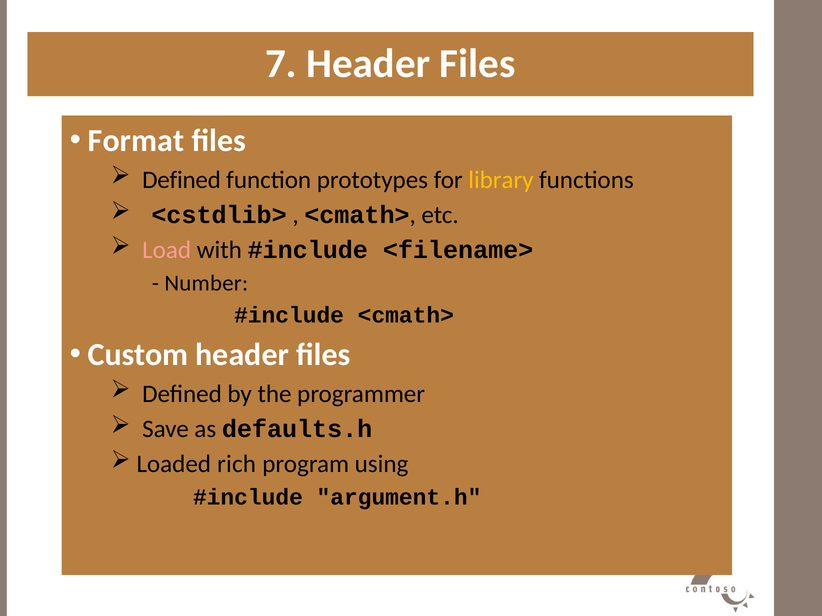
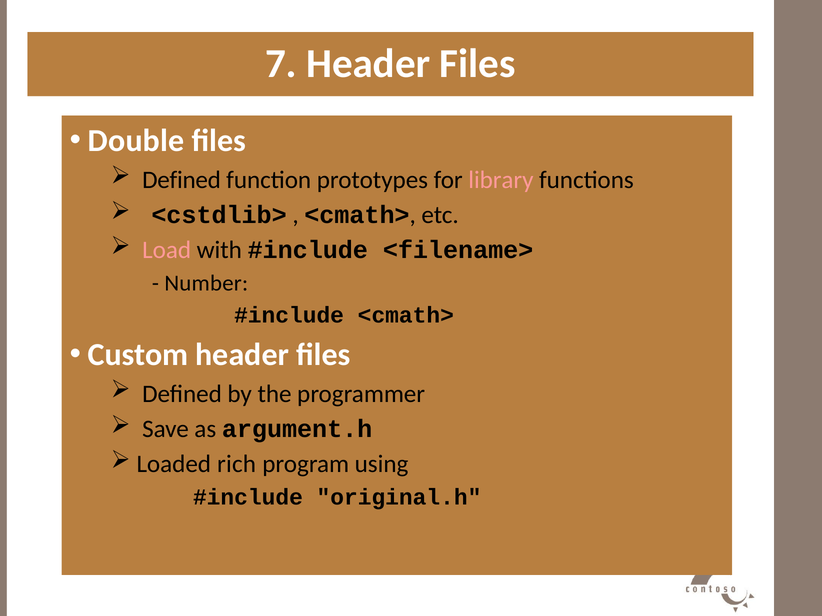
Format: Format -> Double (136, 141)
library colour: yellow -> pink (501, 180)
defaults.h: defaults.h -> argument.h (297, 429)
argument.h: argument.h -> original.h (399, 498)
